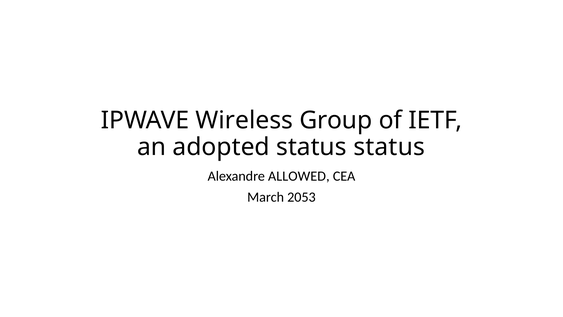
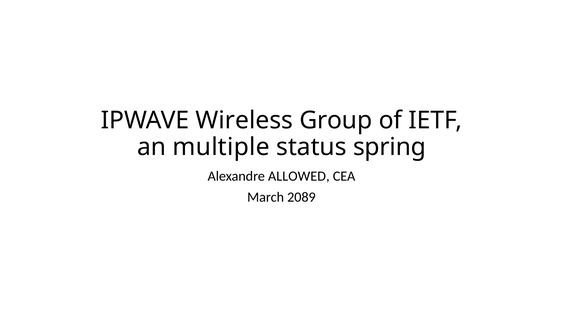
adopted: adopted -> multiple (221, 147)
status status: status -> spring (389, 147)
2053: 2053 -> 2089 (301, 197)
